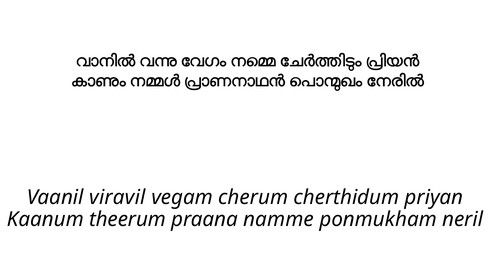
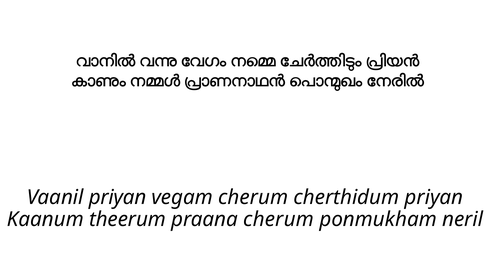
Vaanil viravil: viravil -> priyan (118, 198)
praana namme: namme -> cherum (279, 220)
